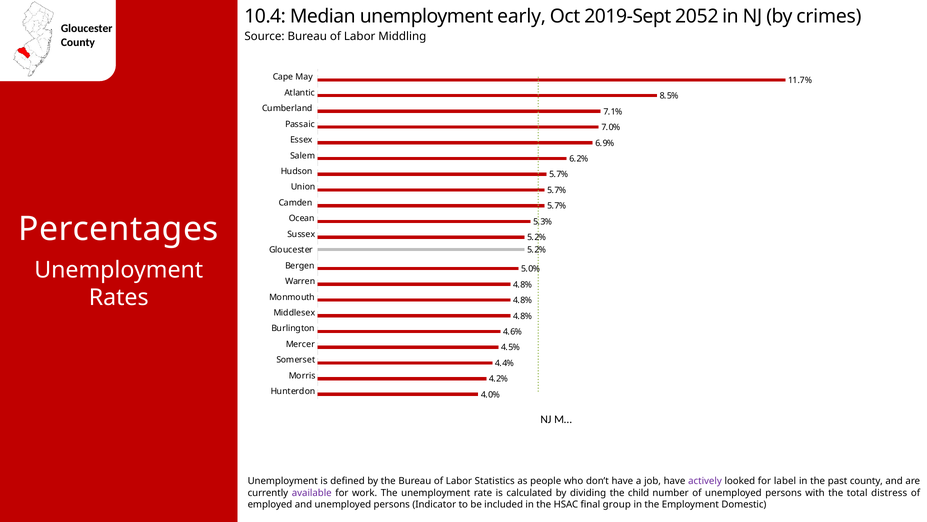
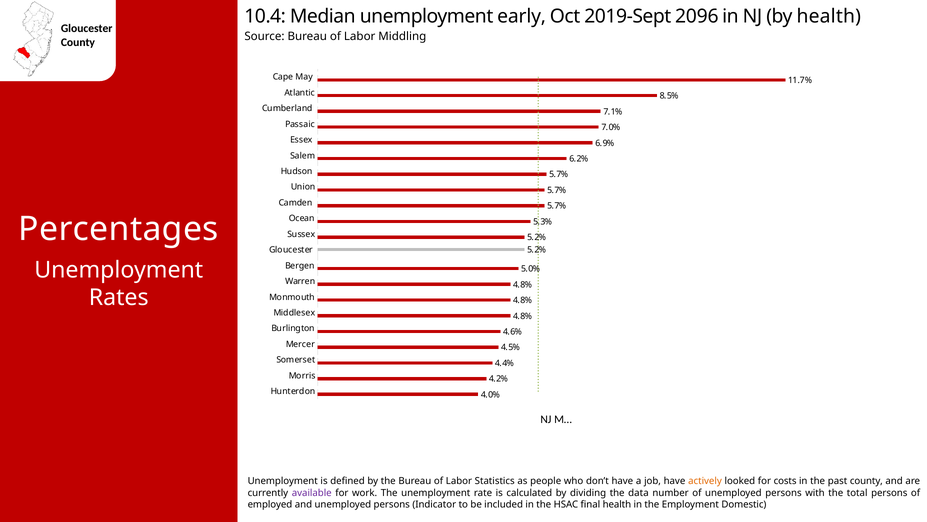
2052: 2052 -> 2096 (697, 16)
by crimes: crimes -> health (829, 16)
actively colour: purple -> orange (705, 481)
label: label -> costs (785, 481)
child: child -> data (638, 492)
total distress: distress -> persons (889, 492)
final group: group -> health (617, 504)
